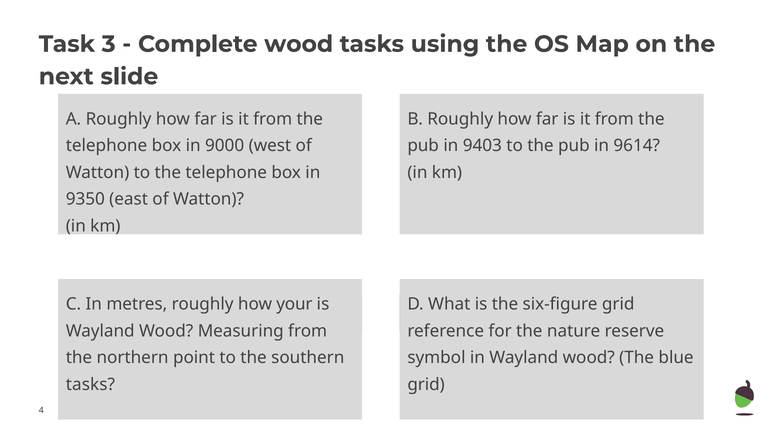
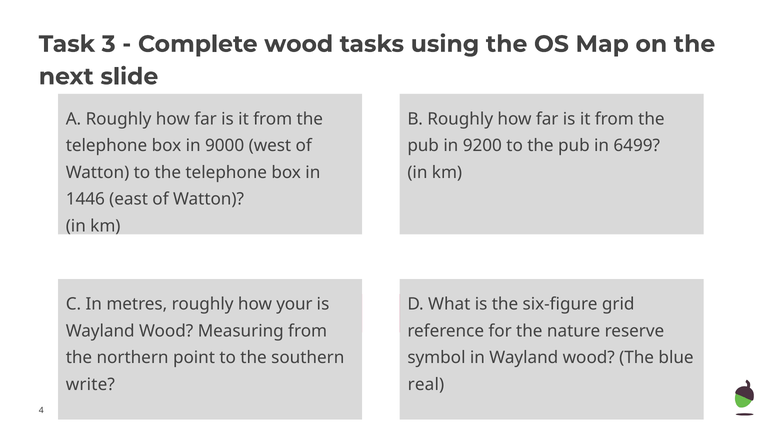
9403: 9403 -> 9200 (482, 146)
9614: 9614 -> 6499 (637, 146)
9350: 9350 -> 1446 (85, 199)
tasks: tasks -> write (90, 385)
grid: grid -> real (426, 385)
